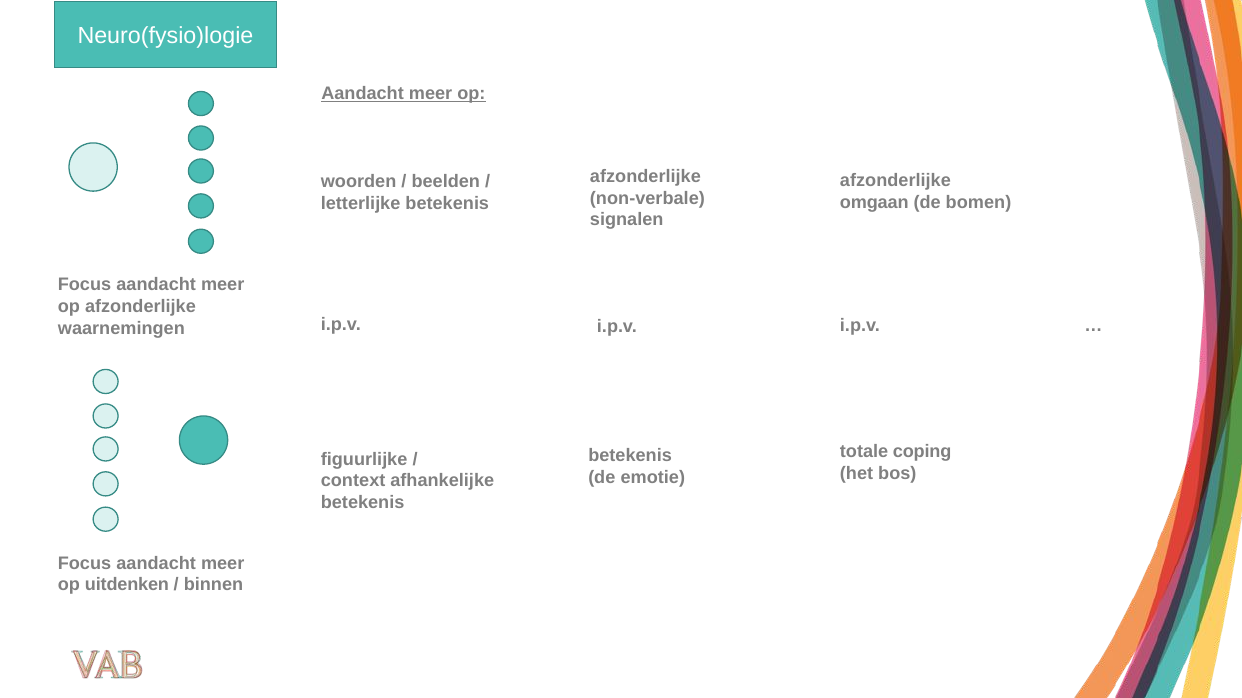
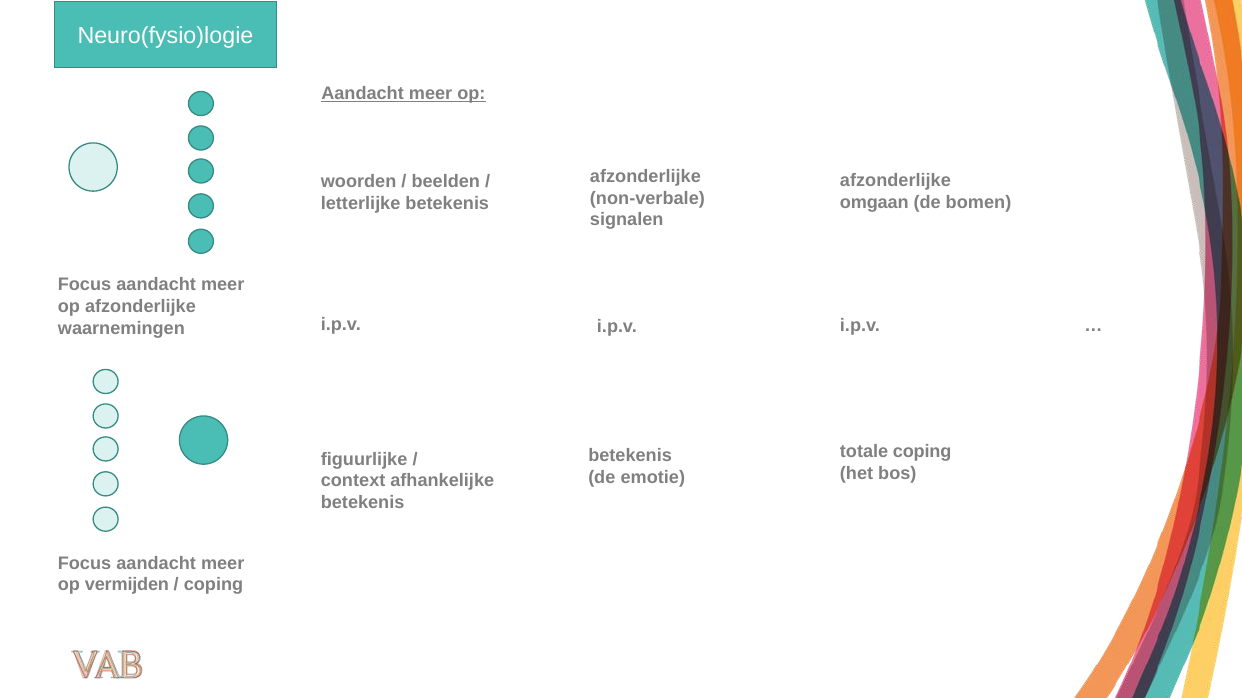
uitdenken: uitdenken -> vermijden (127, 585)
binnen: binnen -> coping (214, 585)
